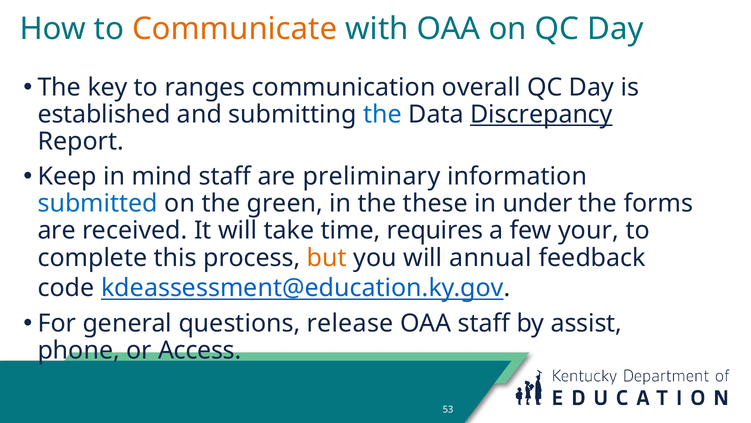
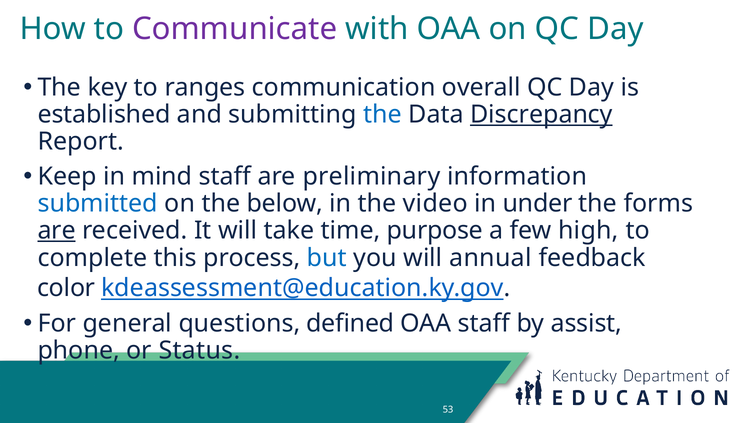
Communicate colour: orange -> purple (235, 29)
green: green -> below (285, 203)
these: these -> video (435, 203)
are underline: none -> present (57, 230)
requires: requires -> purpose (435, 230)
your: your -> high (588, 230)
but colour: orange -> blue (327, 257)
code: code -> color (66, 287)
release: release -> defined (350, 323)
Access: Access -> Status (199, 350)
